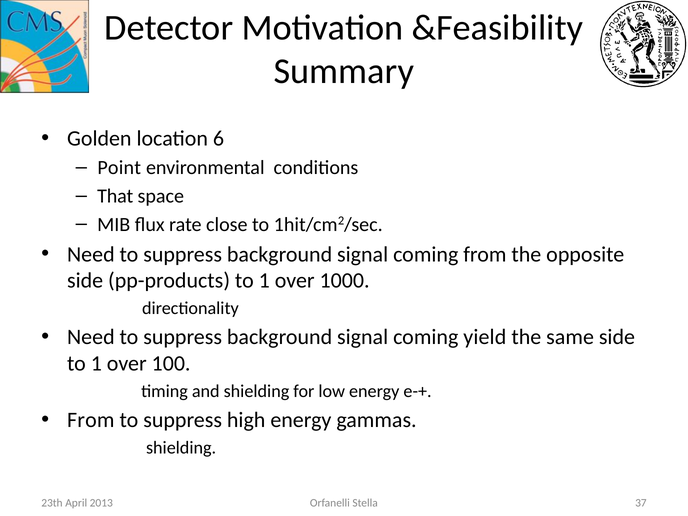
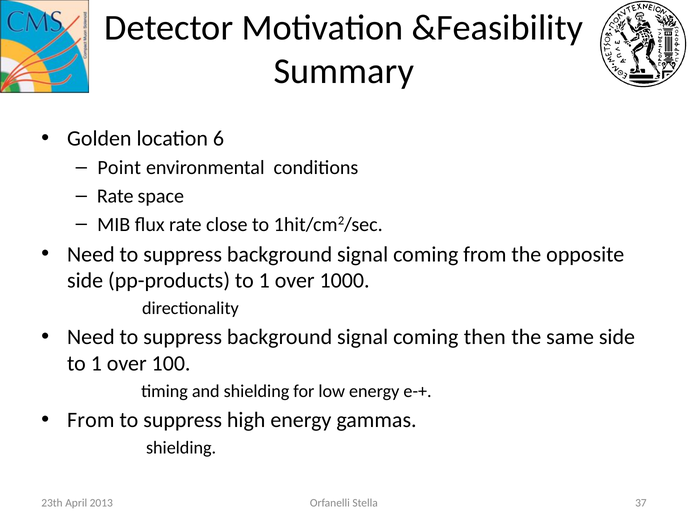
That: That -> Rate (115, 196)
yield: yield -> then (485, 337)
